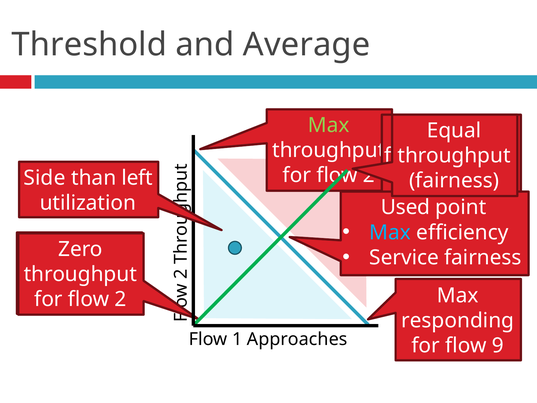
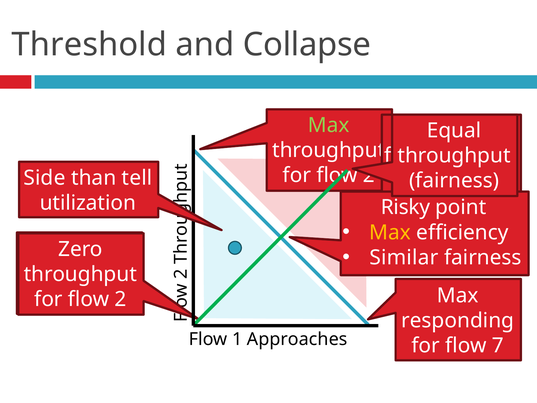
Average: Average -> Collapse (307, 45)
left: left -> tell (137, 178)
Used: Used -> Risky (405, 207)
Max colour: light blue -> yellow (390, 232)
Service: Service -> Similar (404, 257)
9: 9 -> 7 (498, 345)
